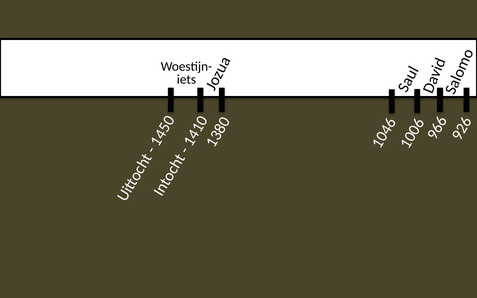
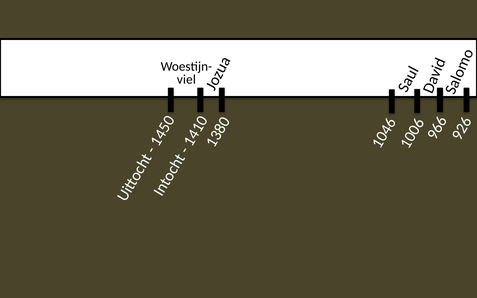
iets: iets -> viel (186, 80)
